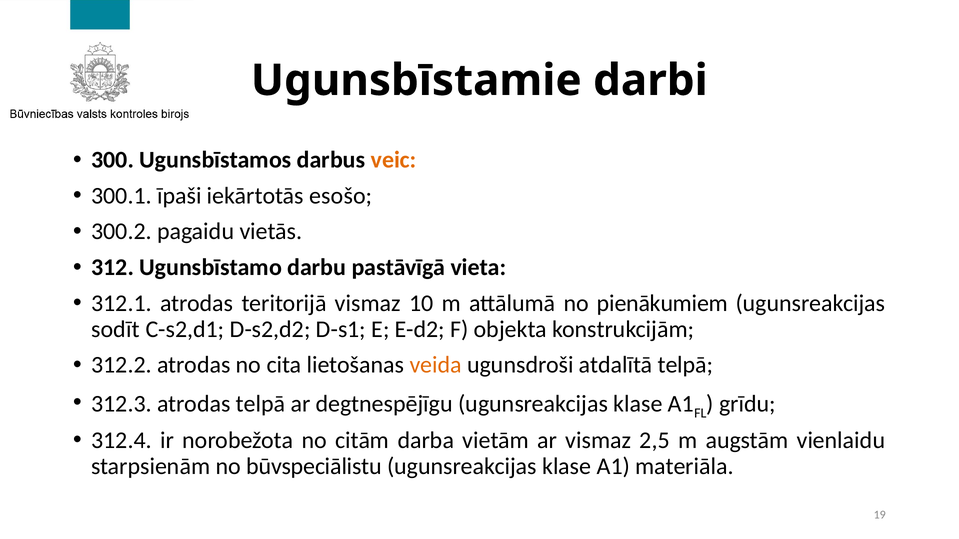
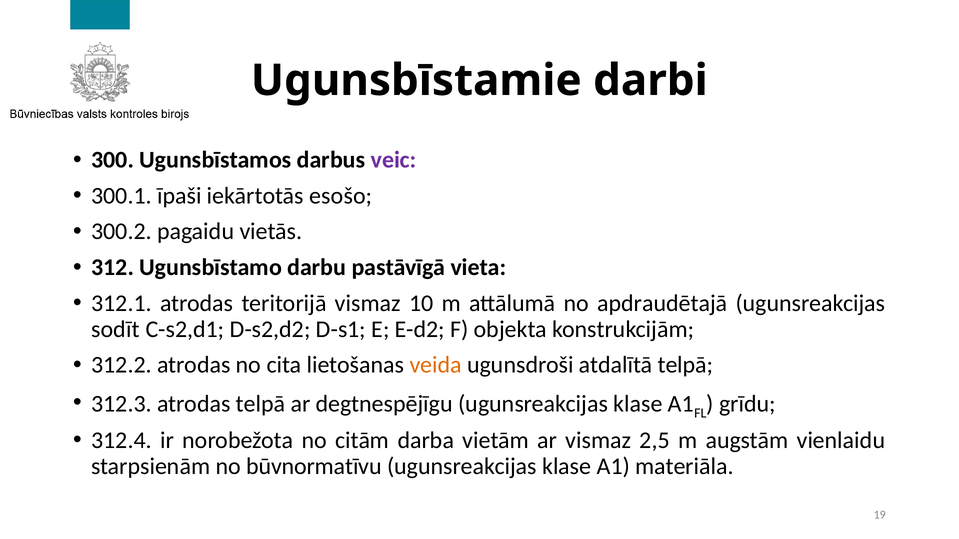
veic colour: orange -> purple (394, 160)
pienākumiem: pienākumiem -> apdraudētajā (662, 304)
būvspeciālistu: būvspeciālistu -> būvnormatīvu (314, 467)
